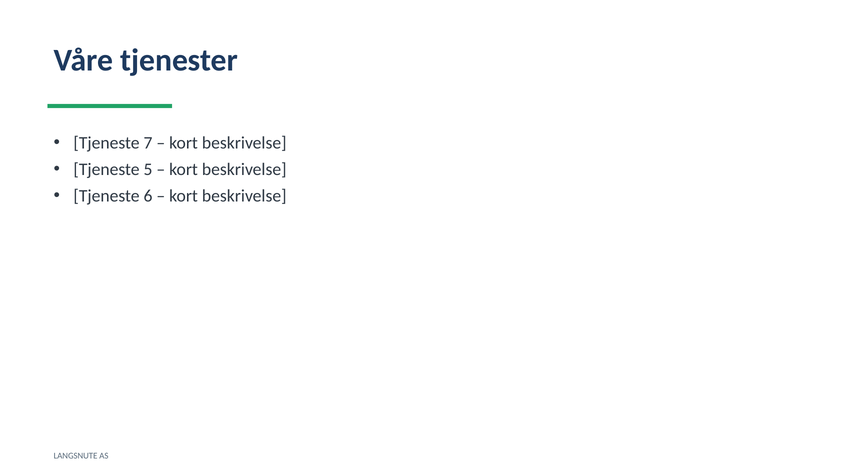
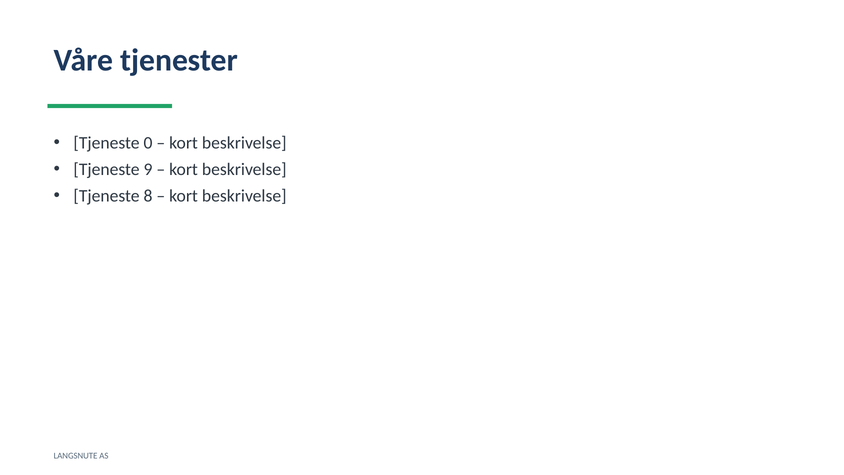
7: 7 -> 0 (148, 143)
5: 5 -> 9 (148, 169)
6: 6 -> 8 (148, 196)
